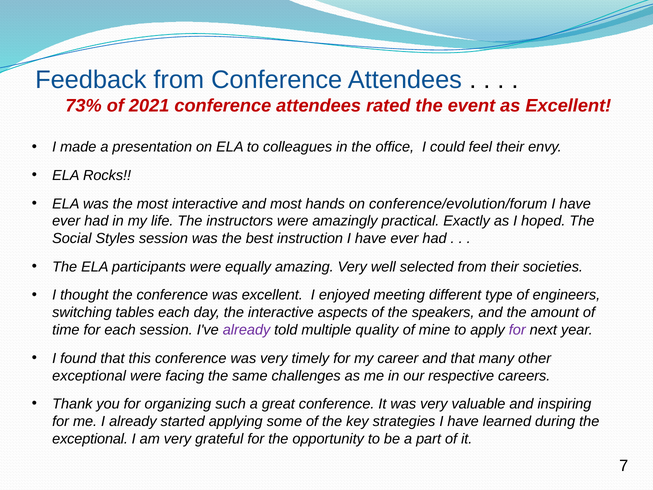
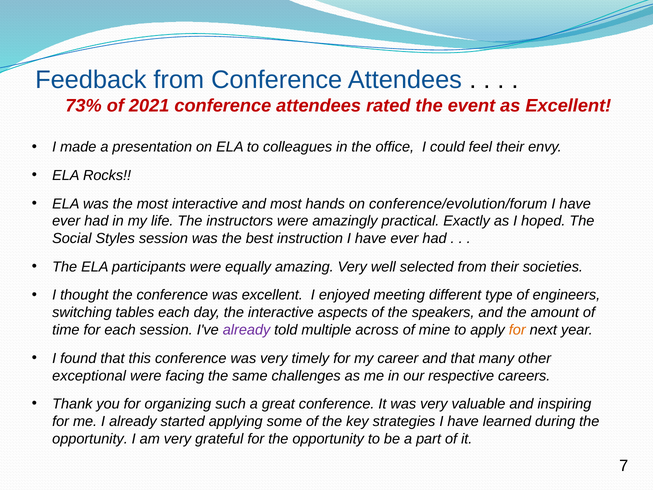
quality: quality -> across (377, 330)
for colour: purple -> orange (517, 330)
exceptional: exceptional -> opportunity (90, 439)
